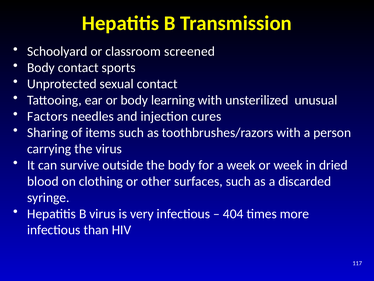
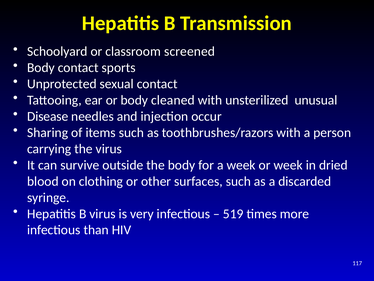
learning: learning -> cleaned (173, 100)
Factors: Factors -> Disease (48, 116)
cures: cures -> occur (206, 116)
404: 404 -> 519 (233, 213)
